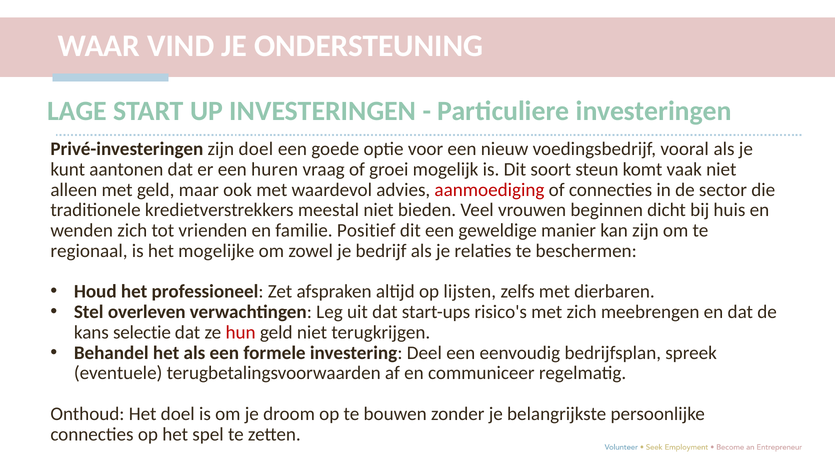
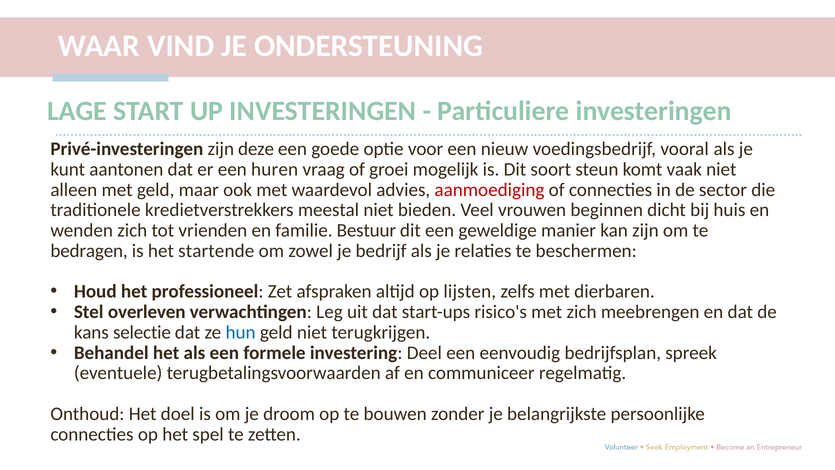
zijn doel: doel -> deze (256, 149)
Positief: Positief -> Bestuur (366, 230)
regionaal: regionaal -> bedragen (89, 251)
mogelijke: mogelijke -> startende (216, 251)
hun colour: red -> blue (241, 332)
